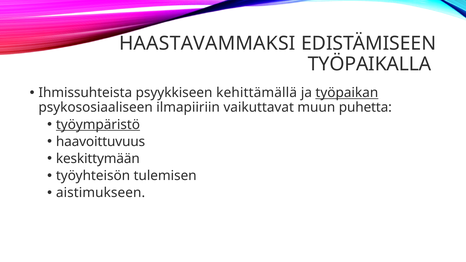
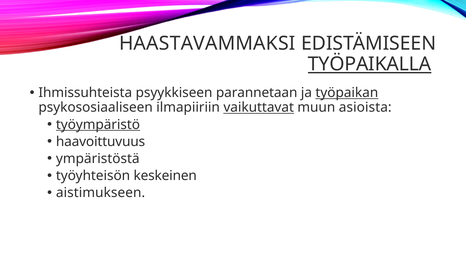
TYÖPAIKALLA underline: none -> present (370, 64)
kehittämällä: kehittämällä -> parannetaan (257, 93)
vaikuttavat underline: none -> present (259, 108)
puhetta: puhetta -> asioista (365, 108)
keskittymään: keskittymään -> ympäristöstä (98, 159)
tulemisen: tulemisen -> keskeinen (165, 176)
